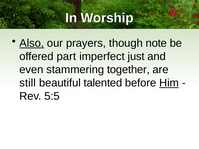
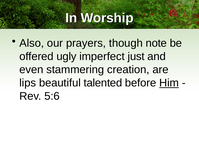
Also underline: present -> none (32, 43)
part: part -> ugly (66, 56)
together: together -> creation (128, 70)
still: still -> lips (28, 83)
5:5: 5:5 -> 5:6 (52, 96)
